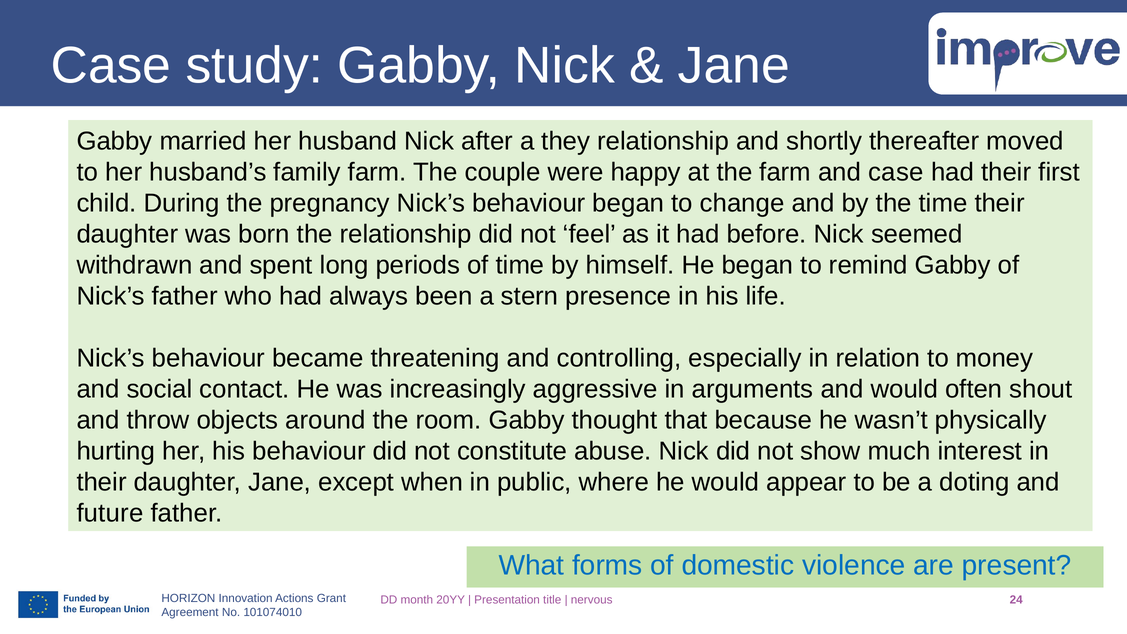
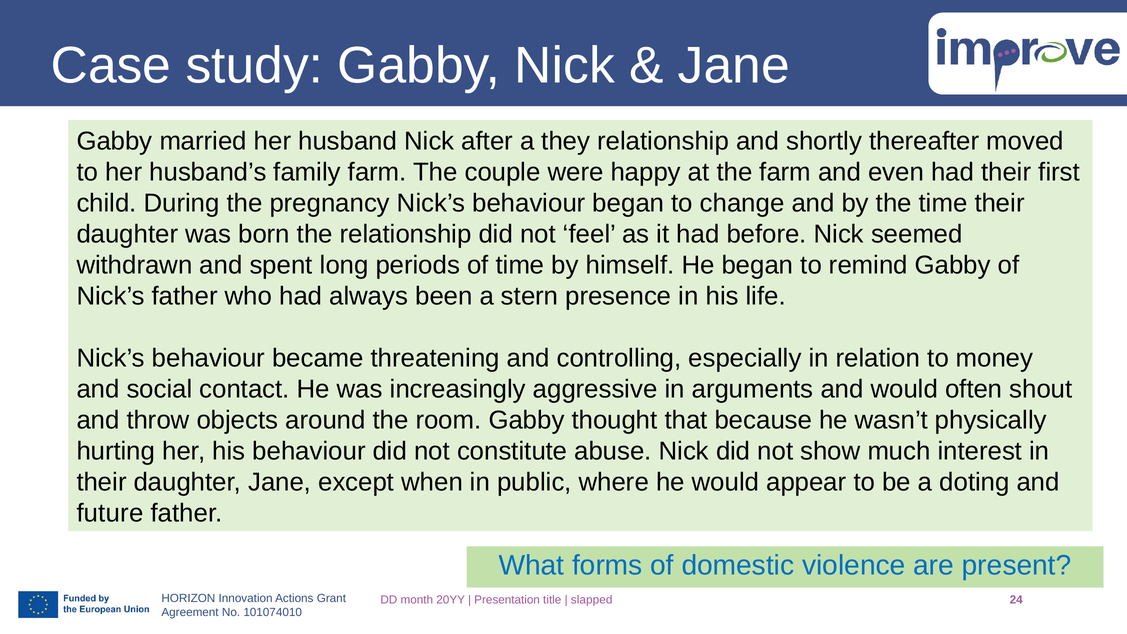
and case: case -> even (896, 172)
nervous: nervous -> slapped (592, 600)
